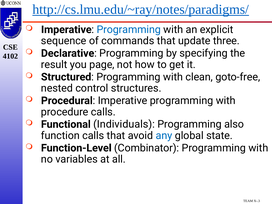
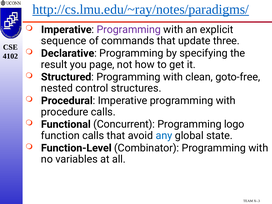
Programming colour: blue -> purple (129, 30)
Individuals: Individuals -> Concurrent (124, 124)
also: also -> logo (234, 124)
